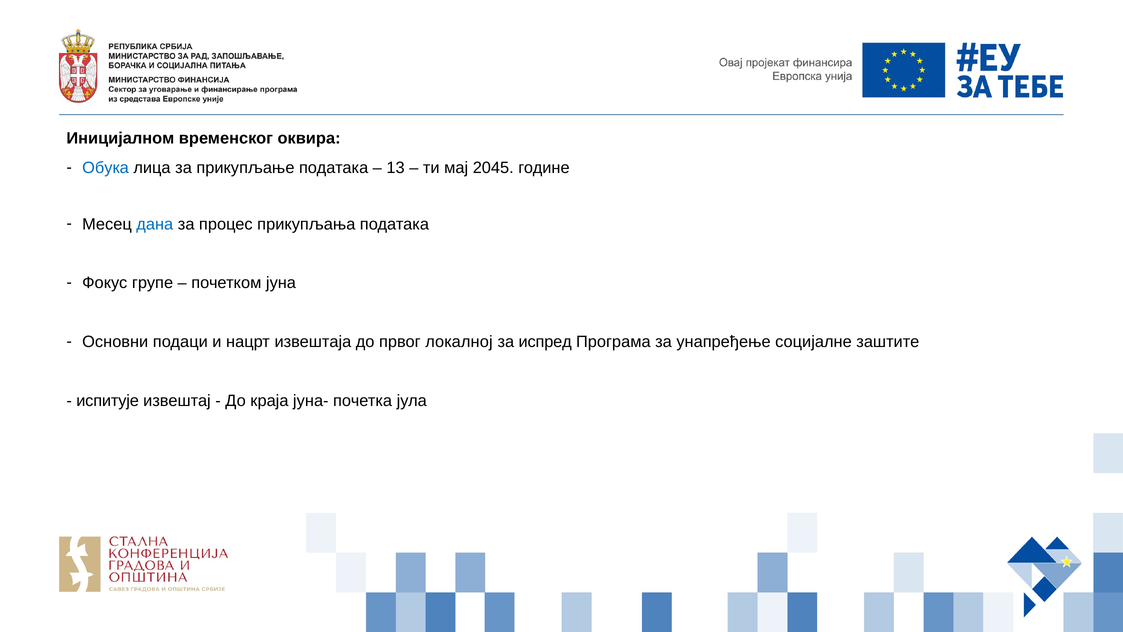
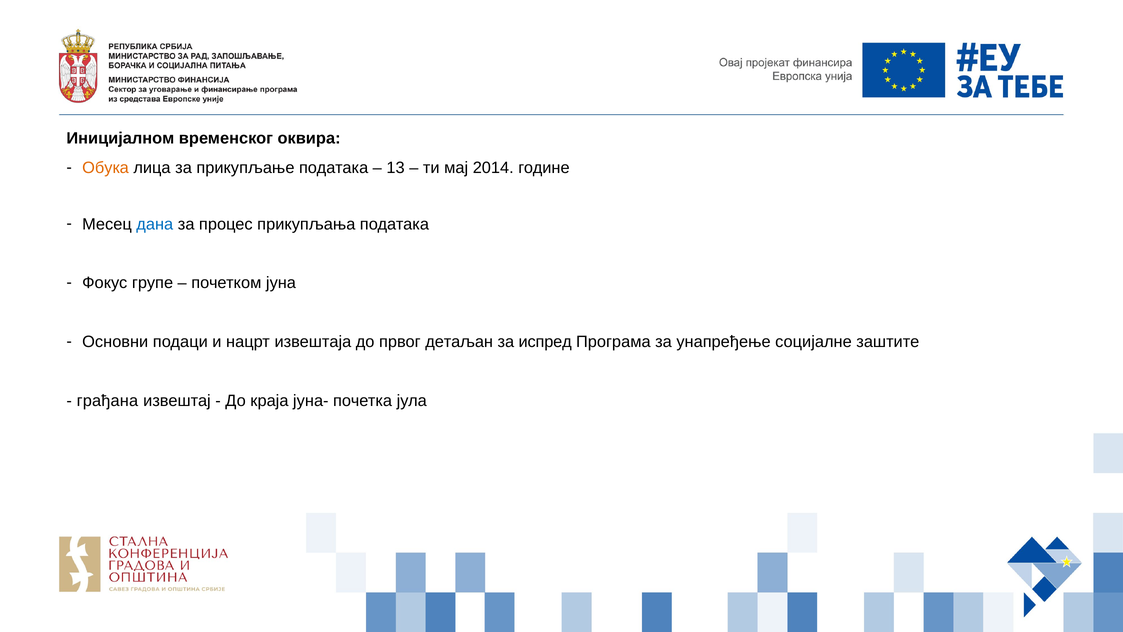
Обука colour: blue -> orange (106, 168)
2045: 2045 -> 2014 (493, 168)
локалној: локалној -> детаљан (459, 342)
испитује: испитује -> грађана (107, 400)
